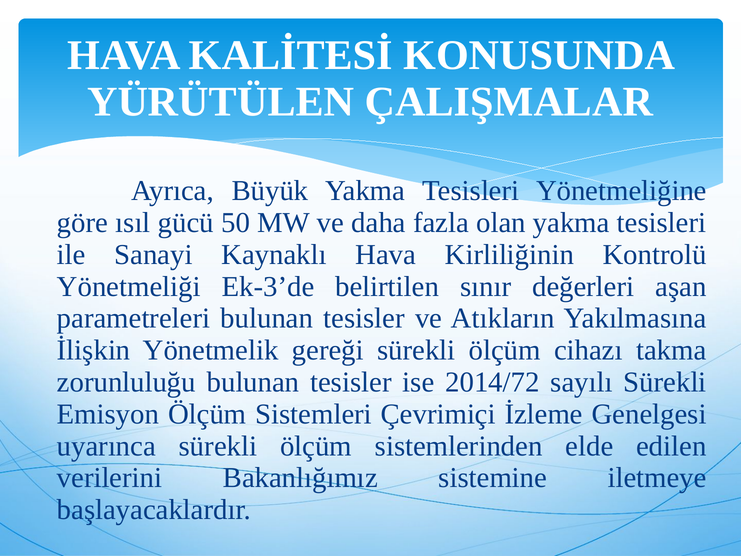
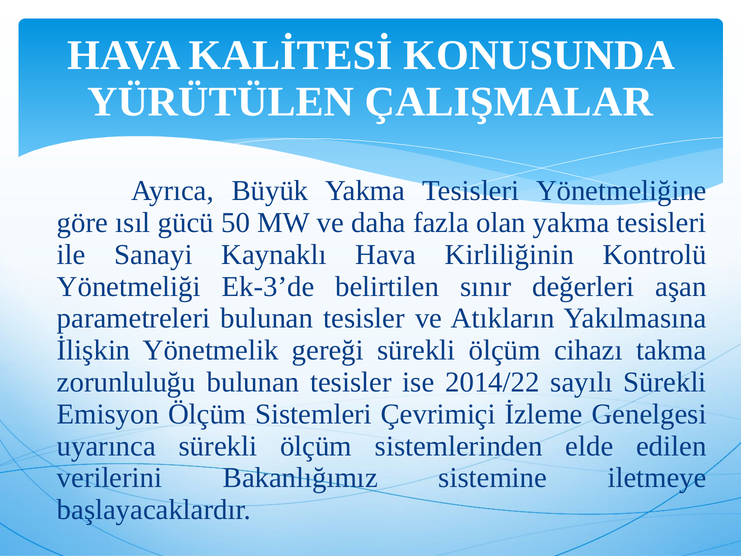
2014/72: 2014/72 -> 2014/22 (492, 382)
